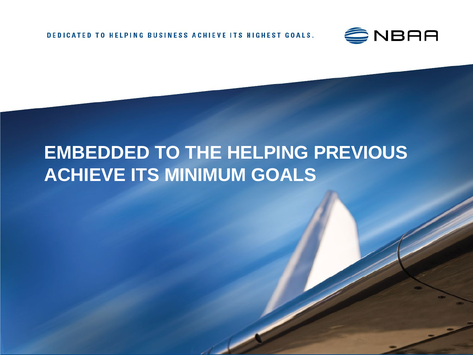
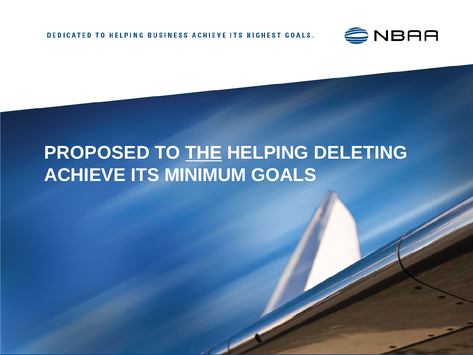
EMBEDDED: EMBEDDED -> PROPOSED (97, 153)
THE underline: none -> present (204, 153)
PREVIOUS: PREVIOUS -> DELETING (361, 153)
